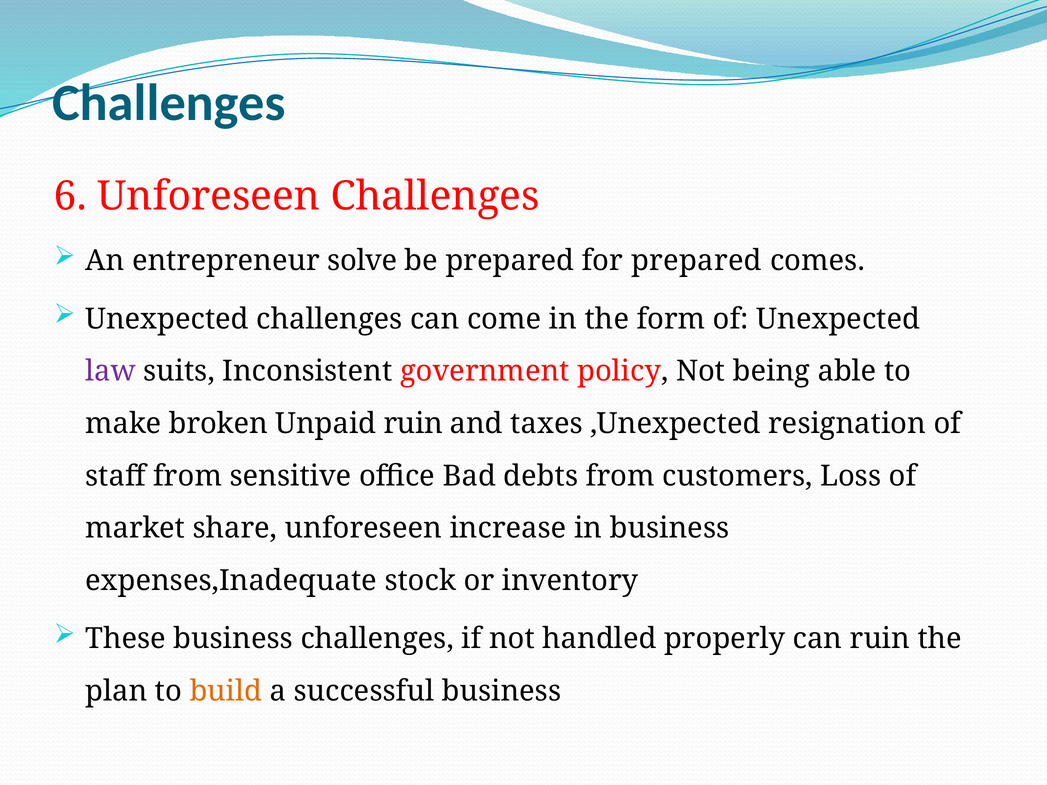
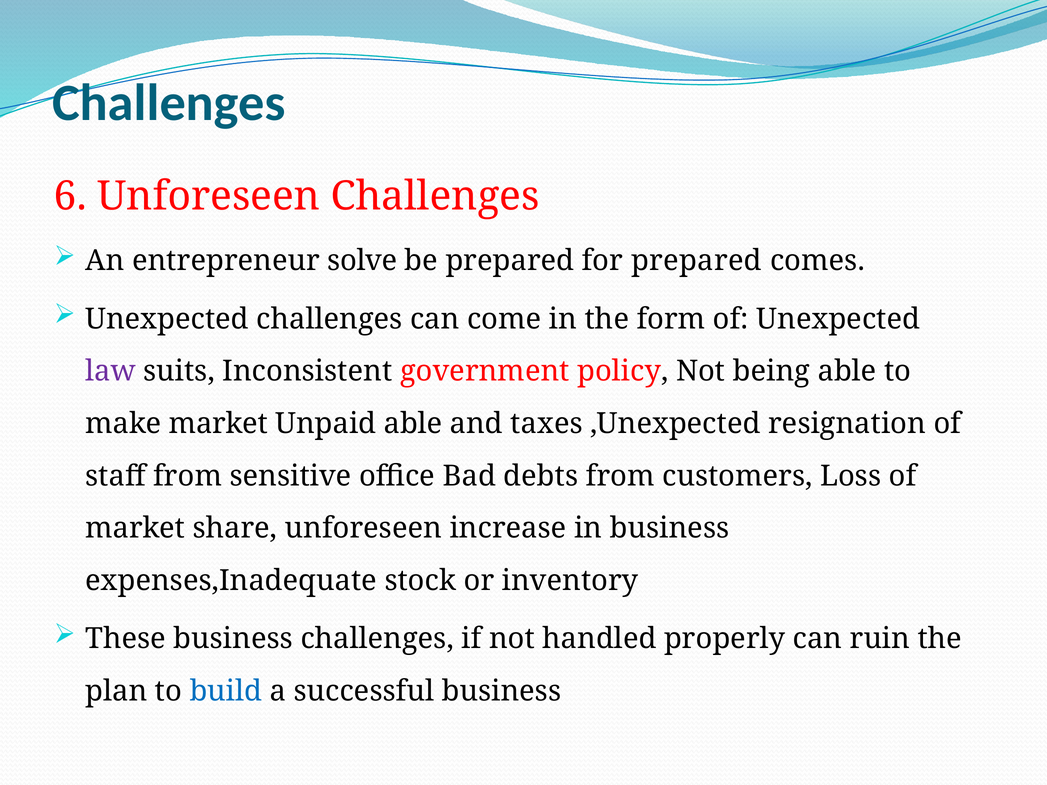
make broken: broken -> market (218, 424)
Unpaid ruin: ruin -> able (413, 424)
build colour: orange -> blue (226, 691)
